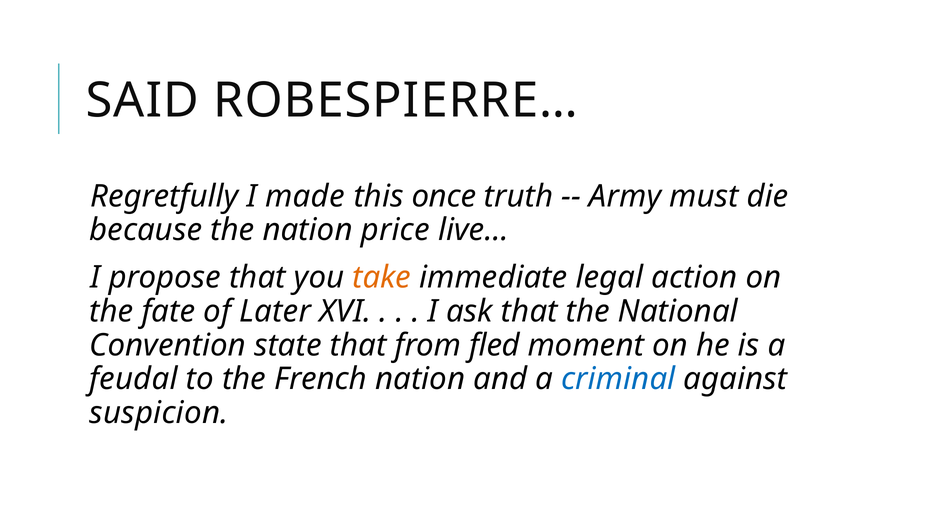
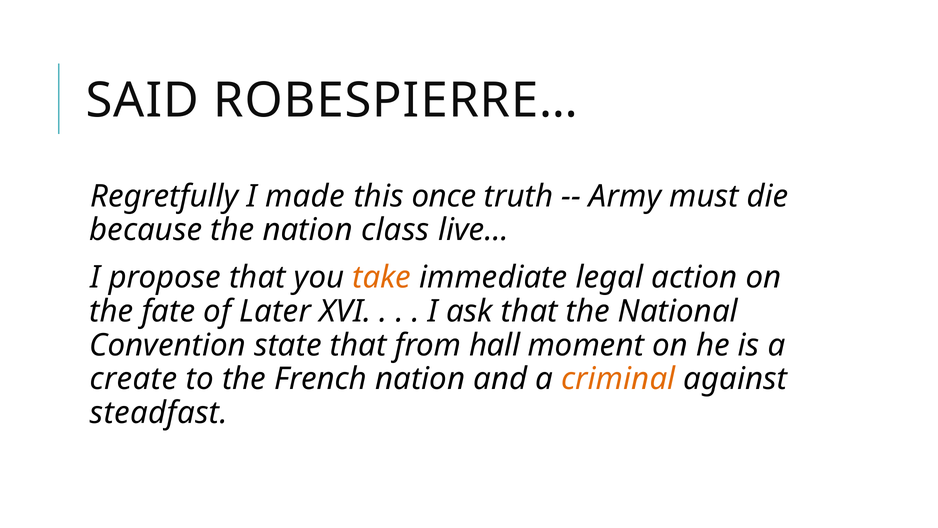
price: price -> class (395, 230)
fled: fled -> hall (495, 345)
feudal: feudal -> create (133, 379)
criminal colour: blue -> orange (618, 379)
suspicion: suspicion -> steadfast (159, 413)
